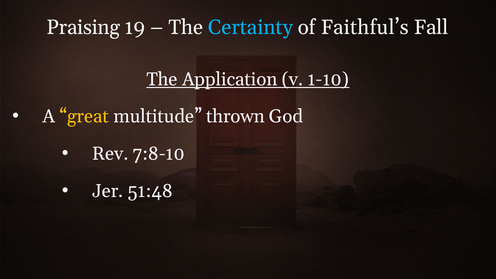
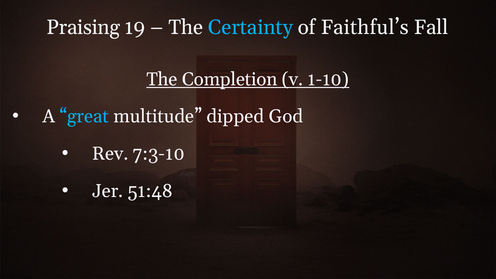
Application: Application -> Completion (230, 79)
great colour: yellow -> light blue (84, 116)
thrown: thrown -> dipped (235, 116)
7:8-10: 7:8-10 -> 7:3-10 (159, 154)
